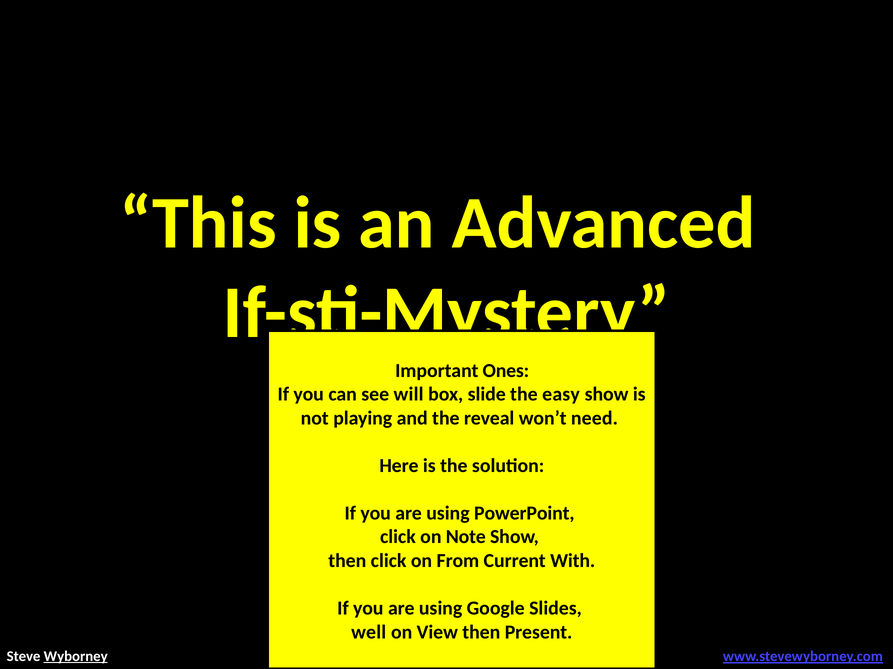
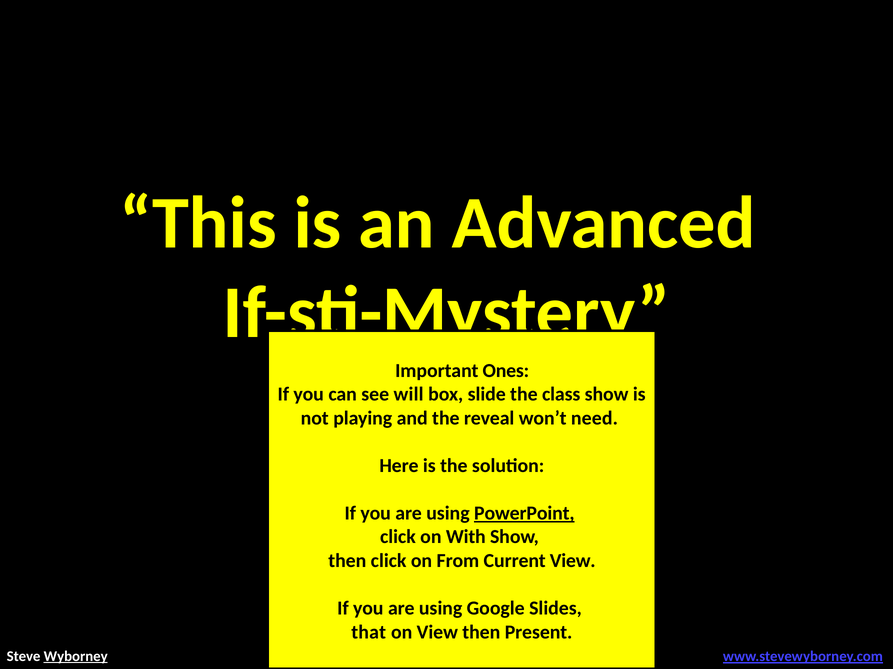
easy: easy -> class (561, 395)
PowerPoint underline: none -> present (524, 514)
Note: Note -> With (466, 538)
Current With: With -> View (573, 561)
well: well -> that (369, 633)
